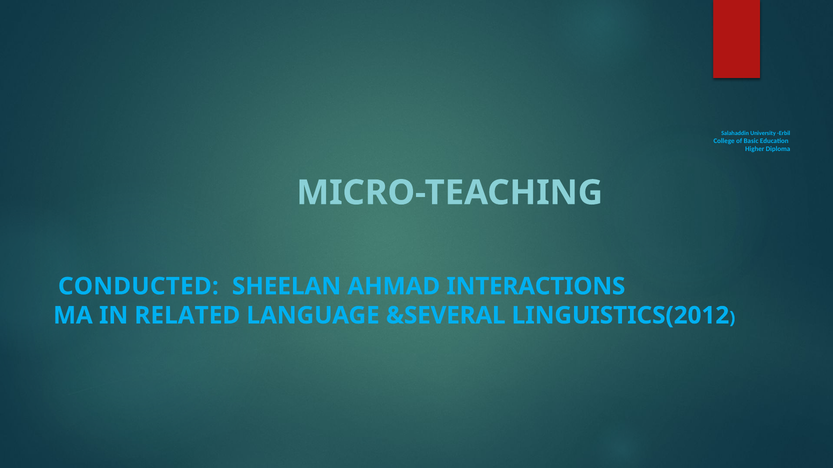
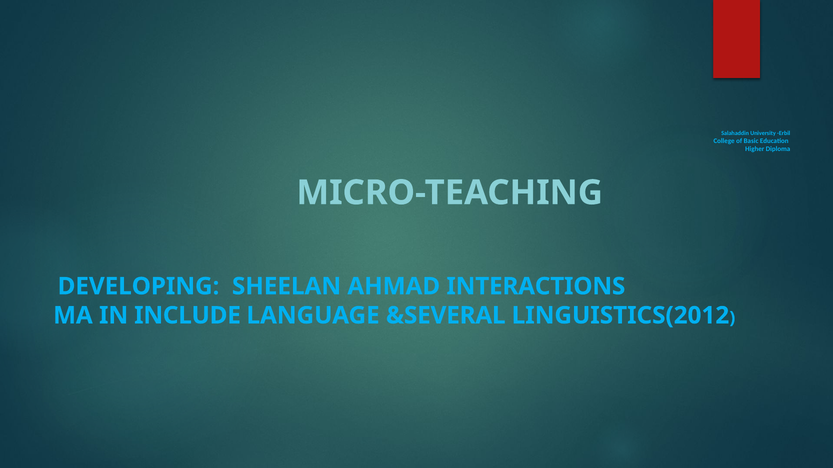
CONDUCTED: CONDUCTED -> DEVELOPING (138, 287)
RELATED: RELATED -> INCLUDE (187, 316)
